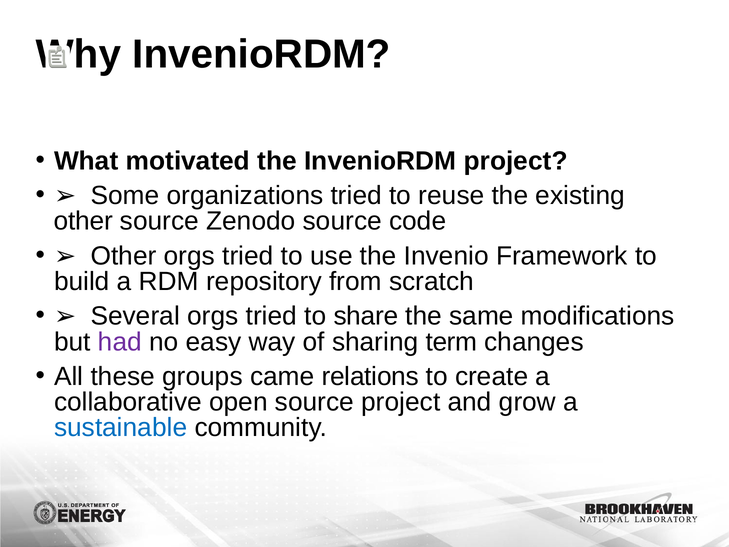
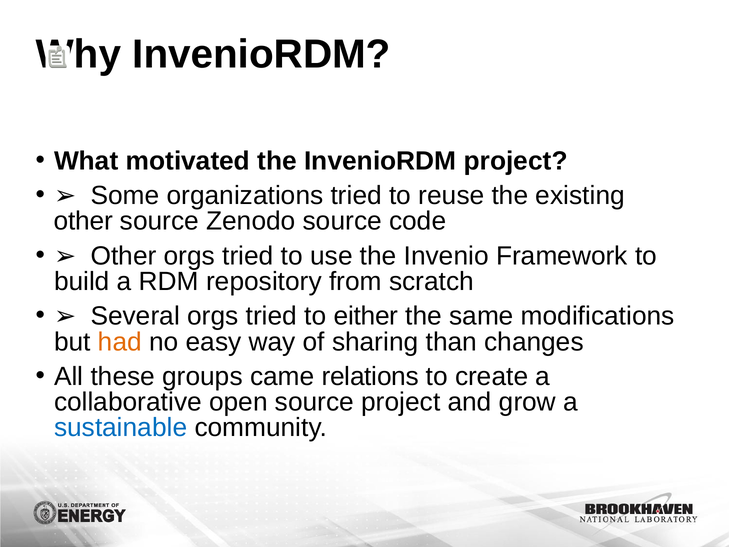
share: share -> either (366, 316)
had colour: purple -> orange (120, 342)
term: term -> than (451, 342)
